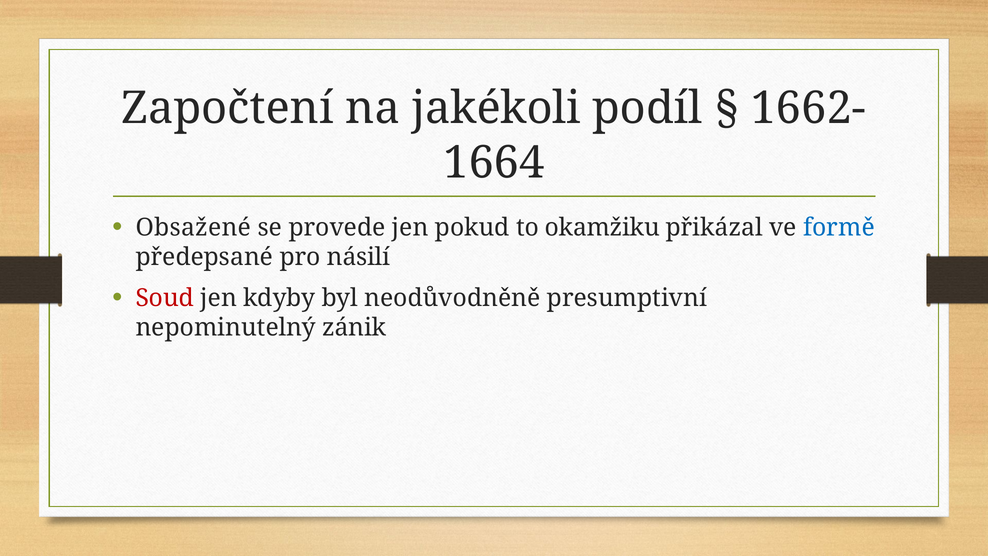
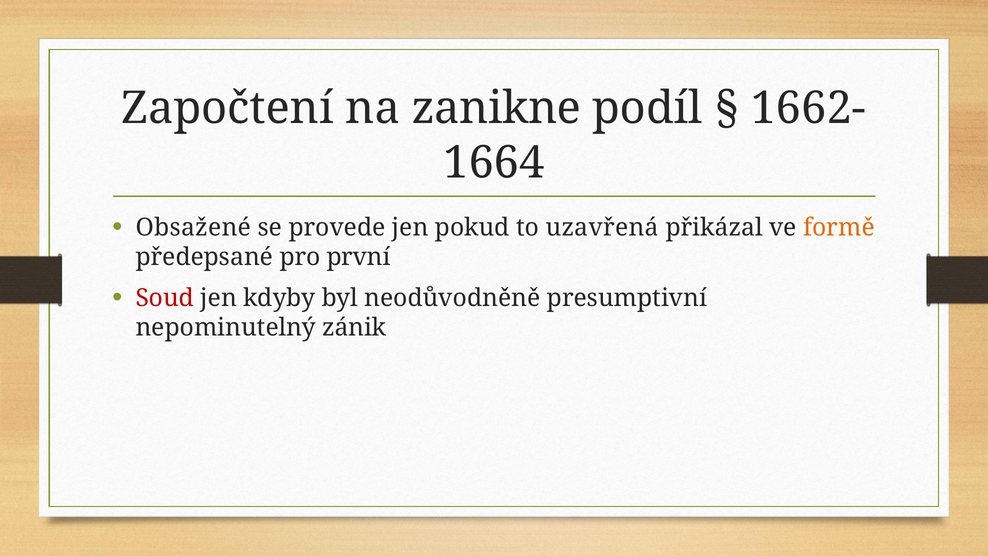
jakékoli: jakékoli -> zanikne (496, 108)
okamžiku: okamžiku -> uzavřená (602, 227)
formě colour: blue -> orange (839, 227)
násilí: násilí -> první (359, 257)
